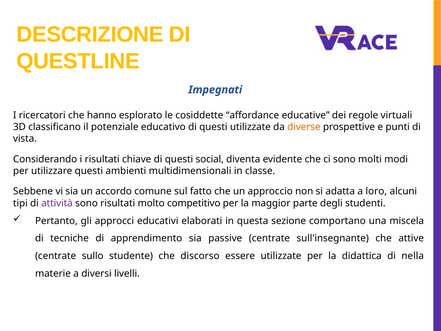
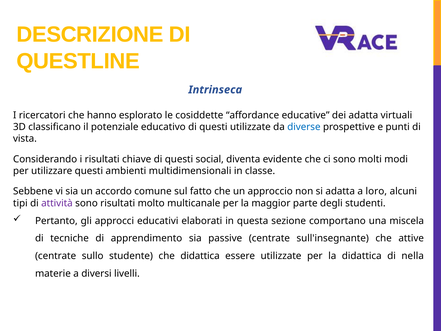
Impegnati: Impegnati -> Intrinseca (215, 90)
dei regole: regole -> adatta (363, 115)
diverse colour: orange -> blue (304, 127)
competitivo: competitivo -> multicanale (194, 203)
che discorso: discorso -> didattica (200, 256)
